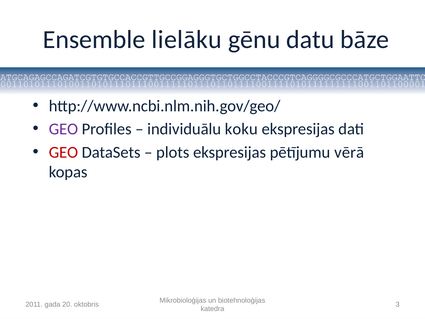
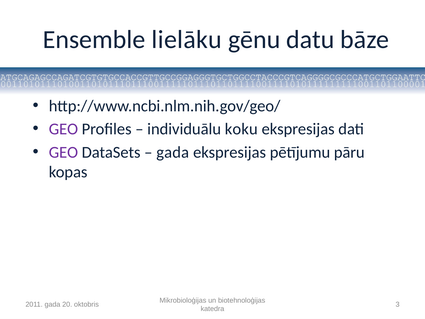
GEO colour: red -> purple (63, 152)
plots: plots -> gada (173, 152)
vērā: vērā -> pāru (349, 152)
